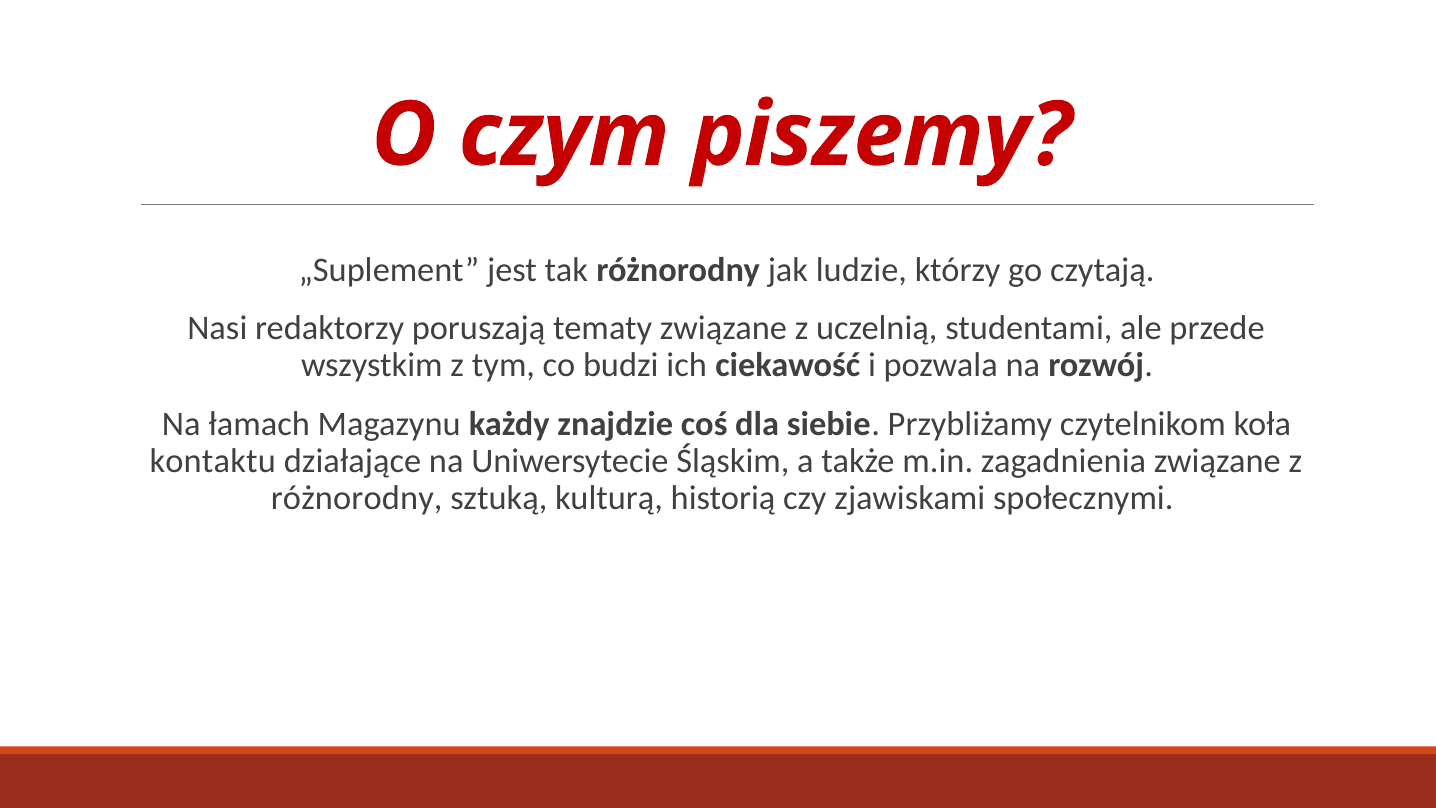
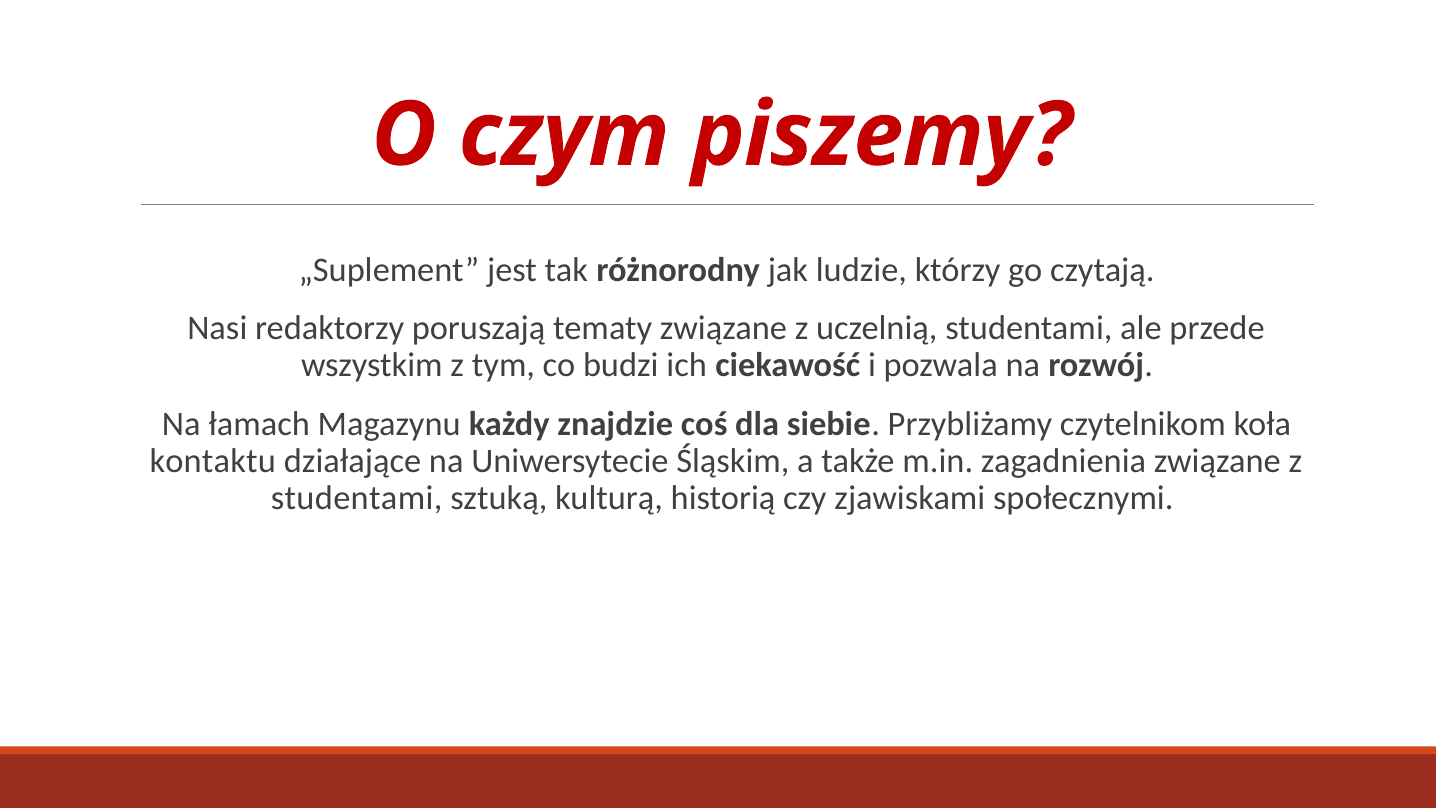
różnorodny: różnorodny -> studentami (357, 498)
